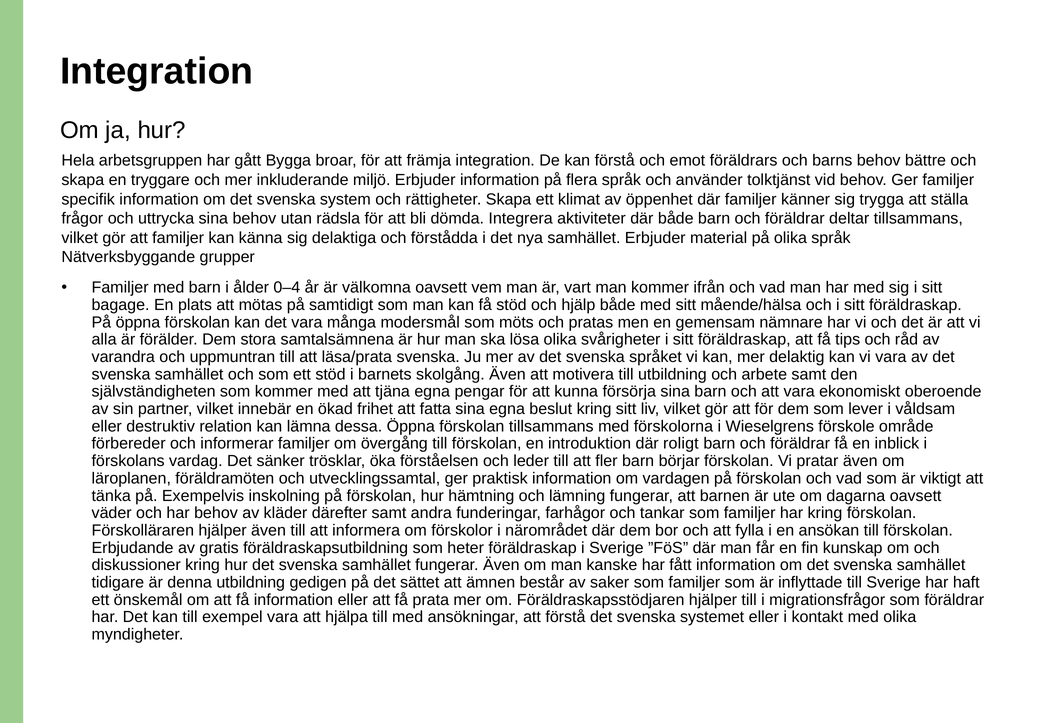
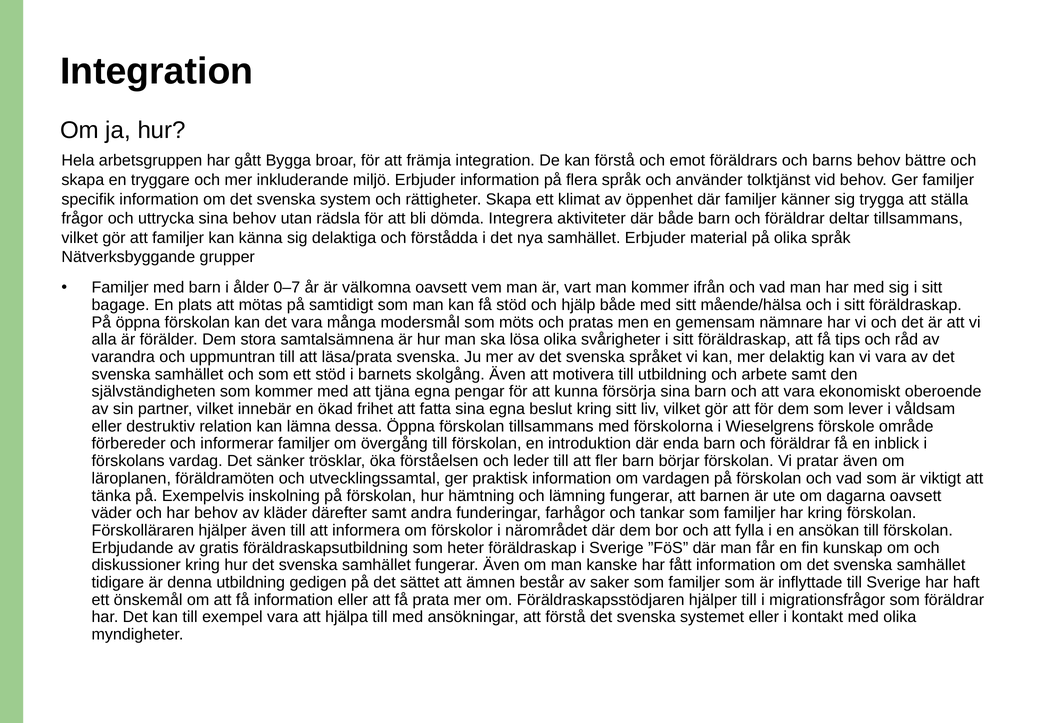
0–4: 0–4 -> 0–7 (287, 288)
roligt: roligt -> enda (681, 444)
